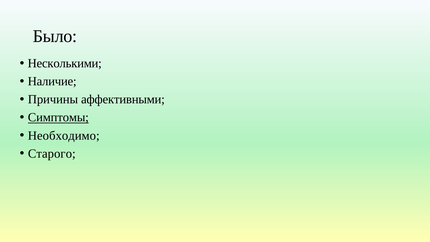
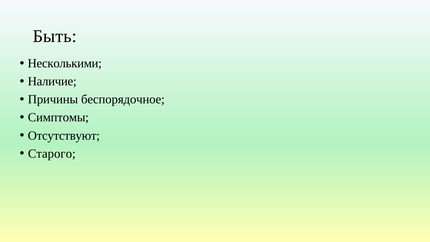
Было: Было -> Быть (55, 36)
аффективными: аффективными -> беспорядочное (123, 99)
Симптомы underline: present -> none (58, 117)
Необходимо: Необходимо -> Отсутствуют (64, 135)
